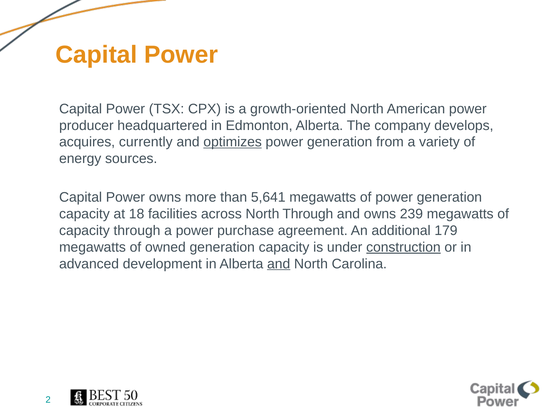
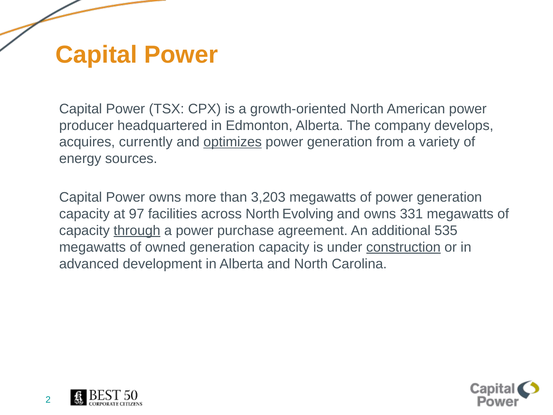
5,641: 5,641 -> 3,203 (268, 197)
18: 18 -> 97 (137, 214)
North Through: Through -> Evolving (308, 214)
239: 239 -> 331 (411, 214)
through underline: none -> present (137, 230)
179: 179 -> 535 (446, 230)
and underline: present -> none (279, 264)
